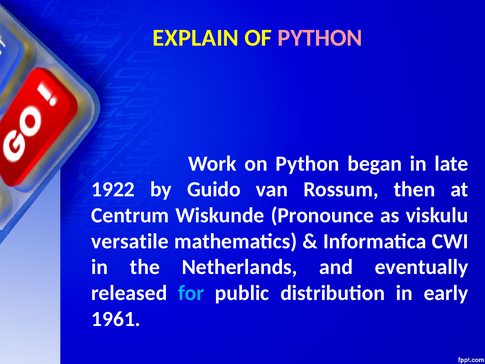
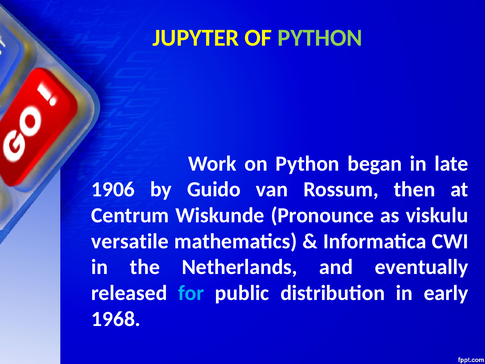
EXPLAIN: EXPLAIN -> JUPYTER (196, 38)
PYTHON colour: pink -> light green (320, 38)
1922: 1922 -> 1906 (113, 189)
1961: 1961 -> 1968 (116, 319)
